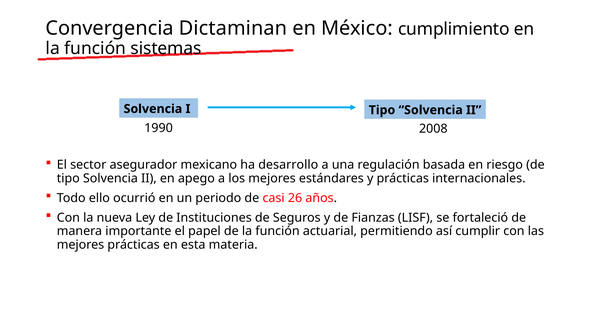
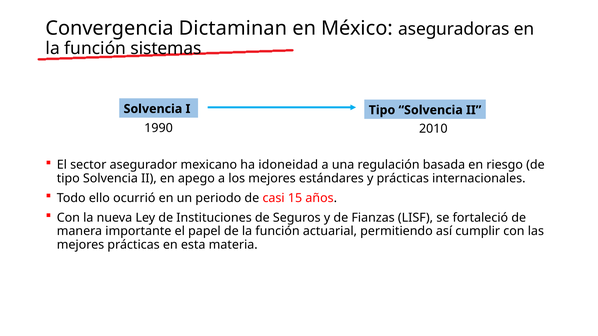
cumplimiento: cumplimiento -> aseguradoras (454, 29)
2008: 2008 -> 2010 (433, 129)
desarrollo: desarrollo -> idoneidad (288, 165)
26: 26 -> 15 (295, 198)
